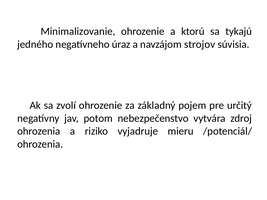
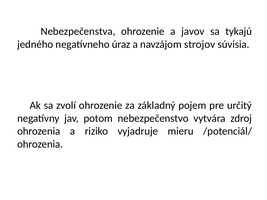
Minimalizovanie: Minimalizovanie -> Nebezpečenstva (78, 31)
ktorú: ktorú -> javov (193, 31)
